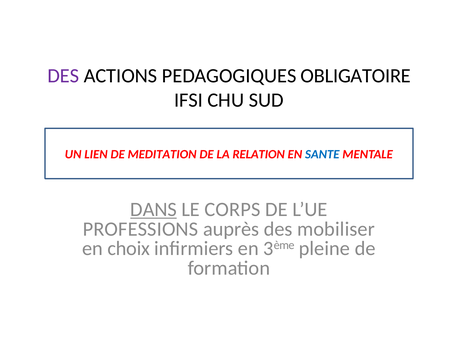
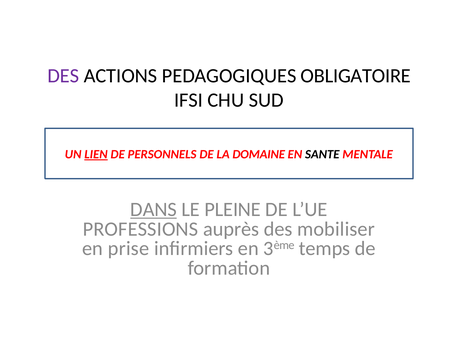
LIEN underline: none -> present (96, 155)
MEDITATION: MEDITATION -> PERSONNELS (162, 155)
RELATION: RELATION -> DOMAINE (259, 155)
SANTE colour: blue -> black (322, 155)
CORPS: CORPS -> PLEINE (233, 210)
choix: choix -> prise (129, 249)
pleine: pleine -> temps (325, 249)
